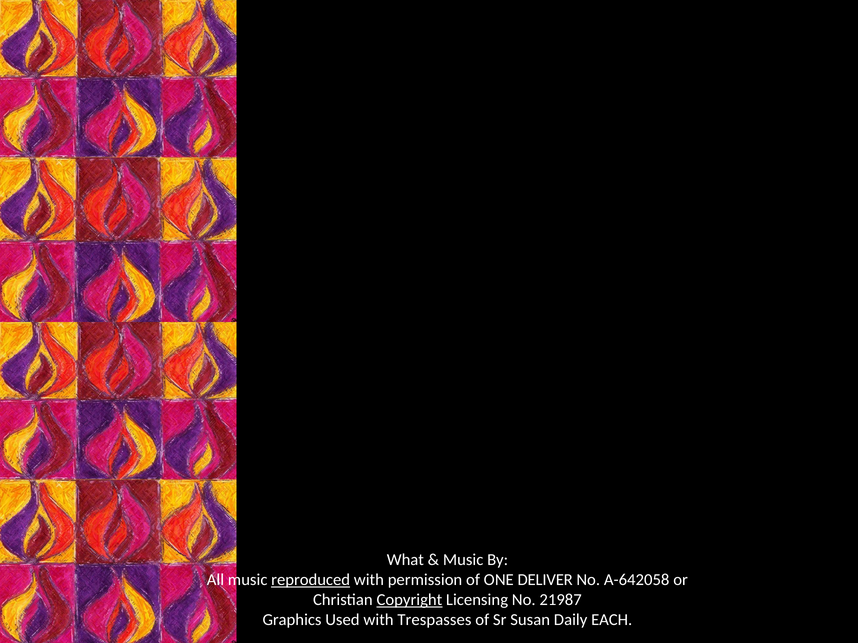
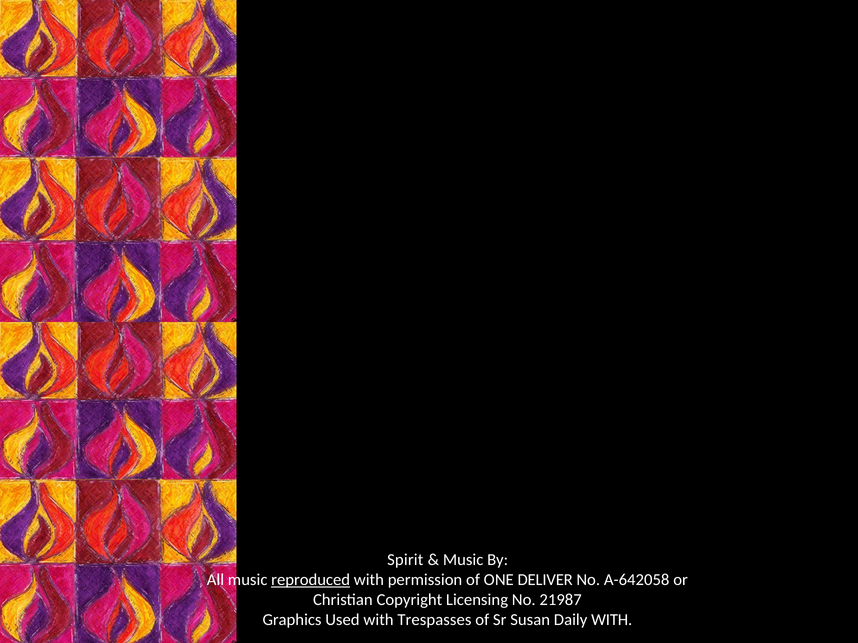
What: What -> Spirit (405, 560)
Copyright underline: present -> none (409, 600)
Daily EACH: EACH -> WITH (612, 620)
